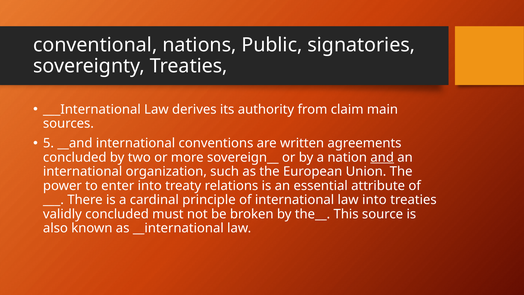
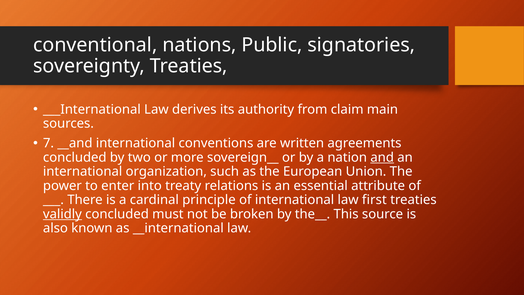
5: 5 -> 7 (48, 143)
law into: into -> first (374, 200)
validly underline: none -> present (62, 214)
